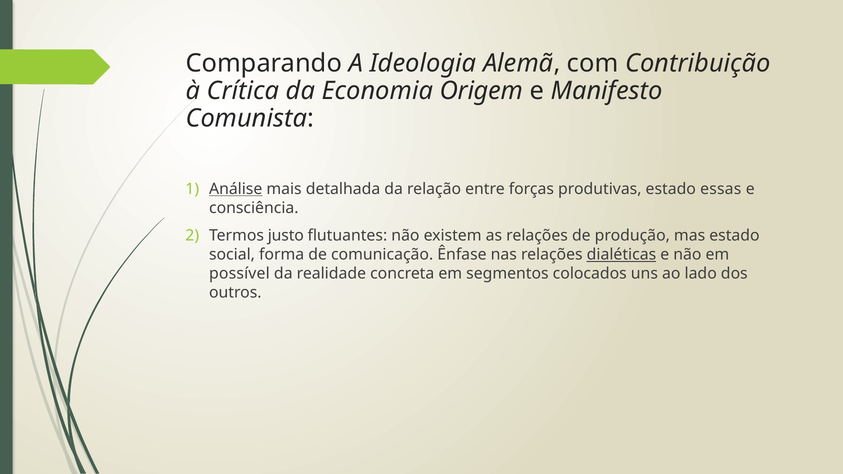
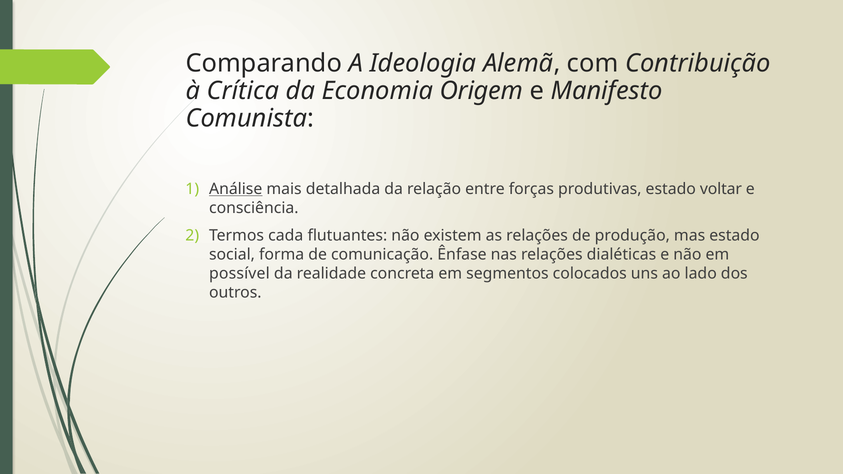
essas: essas -> voltar (721, 189)
justo: justo -> cada (286, 236)
dialéticas underline: present -> none (621, 255)
